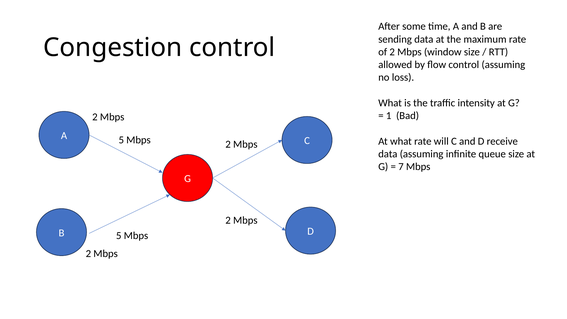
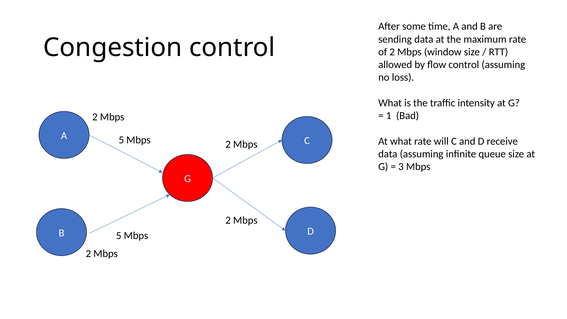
7: 7 -> 3 (401, 167)
